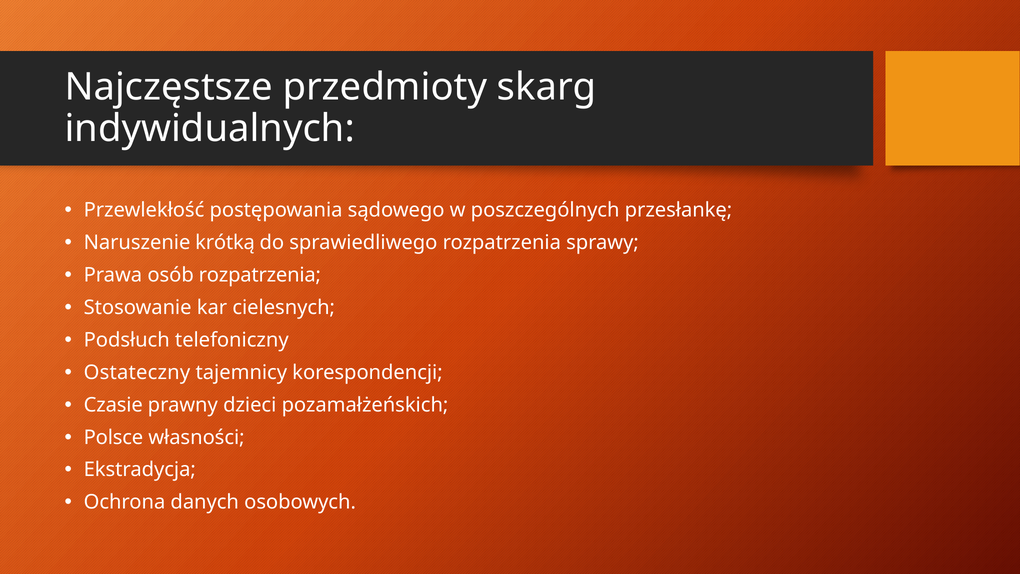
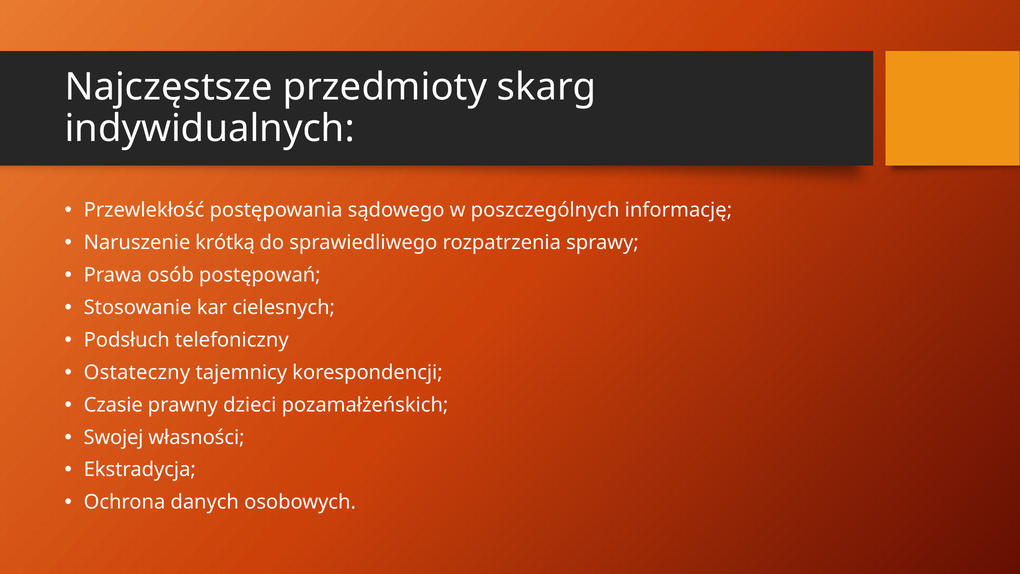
przesłankę: przesłankę -> informację (678, 210)
osób rozpatrzenia: rozpatrzenia -> postępowań (260, 275)
Polsce: Polsce -> Swojej (113, 437)
